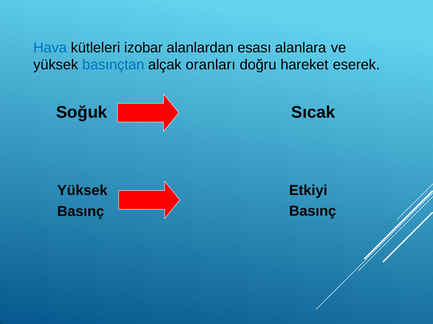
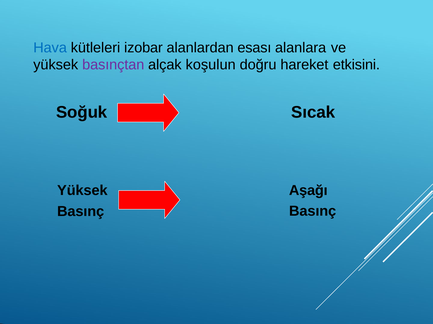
basınçtan colour: blue -> purple (113, 65)
oranları: oranları -> koşulun (211, 65)
eserek: eserek -> etkisini (356, 65)
Etkiyi: Etkiyi -> Aşağı (308, 191)
